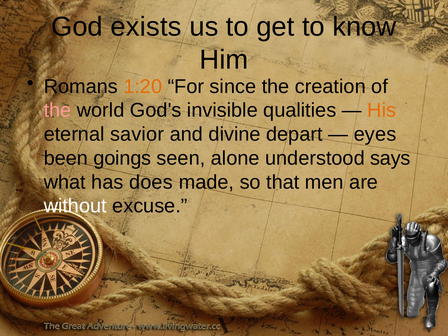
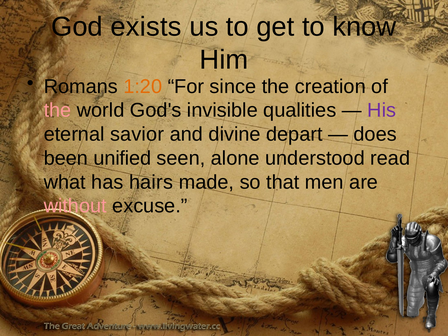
His colour: orange -> purple (382, 110)
eyes: eyes -> does (375, 134)
goings: goings -> unified (122, 158)
says: says -> read (390, 158)
does: does -> hairs (151, 182)
without colour: white -> pink (75, 206)
